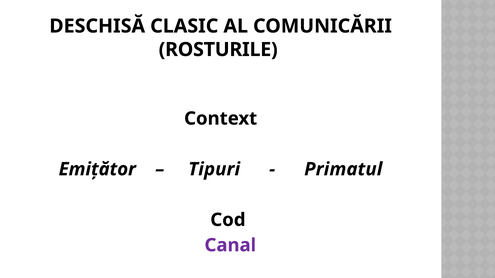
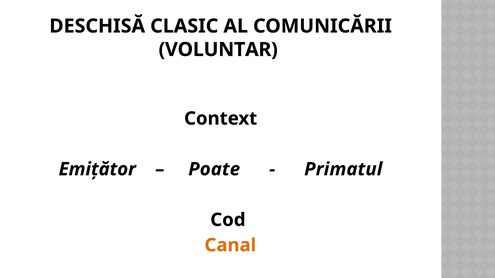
ROSTURILE: ROSTURILE -> VOLUNTAR (218, 50)
Tipuri: Tipuri -> Poate (214, 169)
Canal colour: purple -> orange (230, 246)
